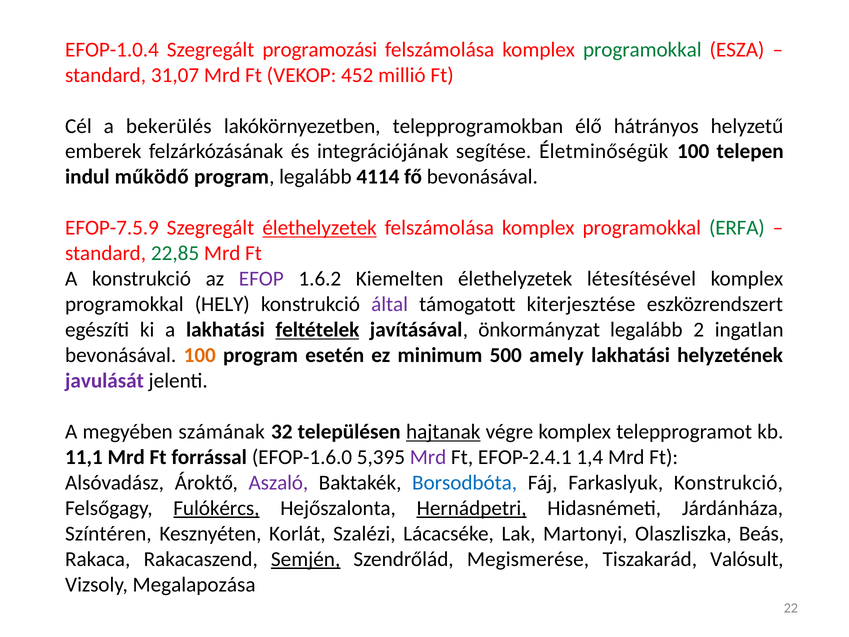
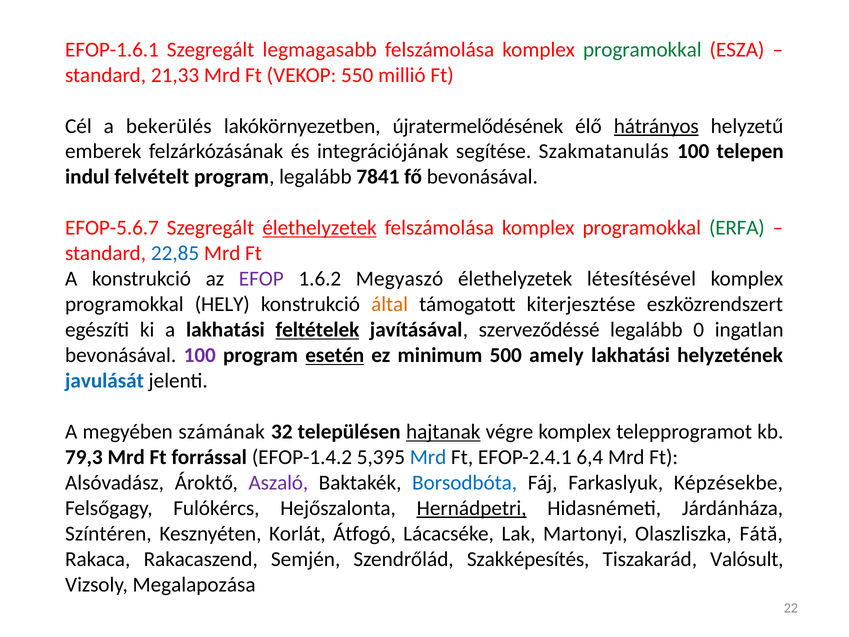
EFOP-1.0.4: EFOP-1.0.4 -> EFOP-1.6.1 (112, 50)
programozási: programozási -> legmagasabb (320, 50)
31,07: 31,07 -> 21,33 (175, 75)
452: 452 -> 550 (357, 75)
telepprogramokban: telepprogramokban -> újratermelődésének (478, 126)
hátrányos underline: none -> present (656, 126)
Életminőségük: Életminőségük -> Szakmatanulás (604, 151)
működő: működő -> felvételt (152, 177)
4114: 4114 -> 7841 (378, 177)
EFOP-7.5.9: EFOP-7.5.9 -> EFOP-5.6.7 (112, 228)
22,85 colour: green -> blue (175, 253)
Kiemelten: Kiemelten -> Megyaszó (400, 279)
által colour: purple -> orange (390, 304)
önkormányzat: önkormányzat -> szerveződéssé (539, 330)
2: 2 -> 0 (699, 330)
100 colour: orange -> purple (200, 355)
esetén underline: none -> present (335, 355)
javulását colour: purple -> blue (105, 381)
11,1: 11,1 -> 79,3 (84, 457)
EFOP-1.6.0: EFOP-1.6.0 -> EFOP-1.4.2 (302, 457)
Mrd colour: purple -> blue (428, 457)
1,4: 1,4 -> 6,4 (590, 457)
Farkaslyuk Konstrukció: Konstrukció -> Képzésekbe (728, 483)
Fulókércs underline: present -> none (216, 508)
Szalézi: Szalézi -> Átfogó (364, 533)
Beás: Beás -> Fátă (761, 533)
Semjén underline: present -> none (306, 559)
Megismerése: Megismerése -> Szakképesítés (528, 559)
